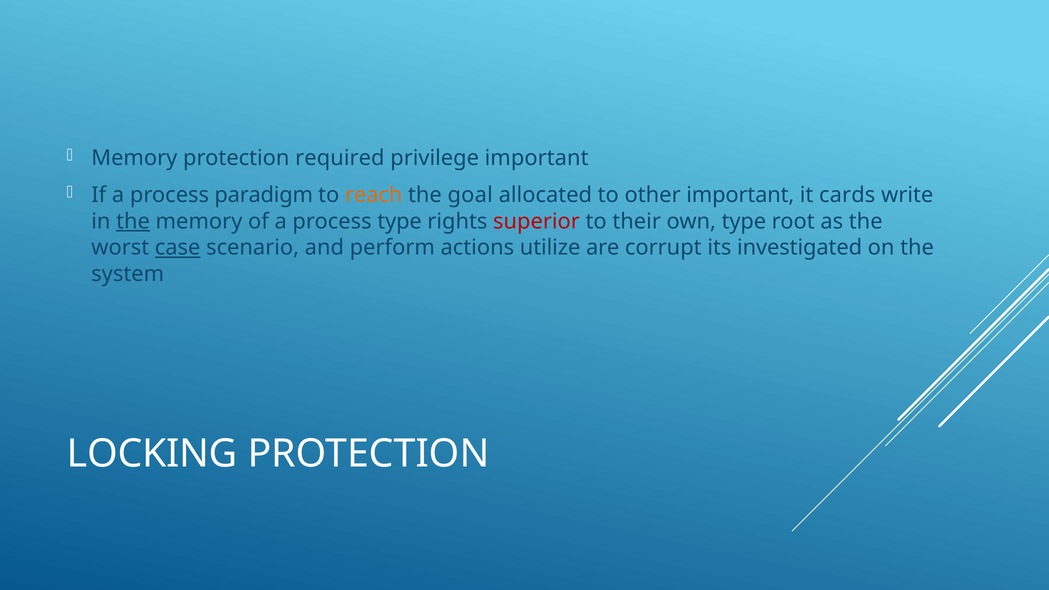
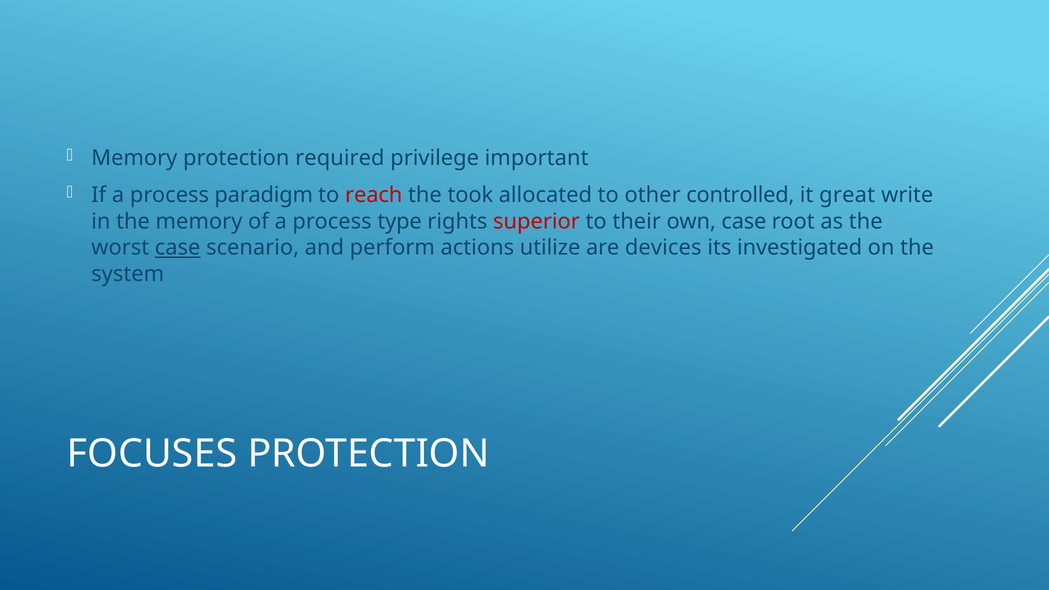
reach colour: orange -> red (374, 195)
goal: goal -> took (470, 195)
other important: important -> controlled (740, 195)
cards: cards -> great (847, 195)
the underline: present -> none (133, 221)
own type: type -> case (744, 221)
corrupt: corrupt -> devices (663, 248)
LOCKING: LOCKING -> FOCUSES (152, 454)
